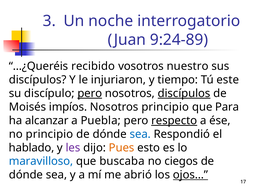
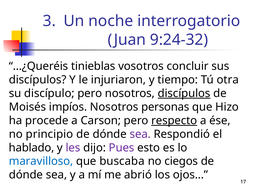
9:24-89: 9:24-89 -> 9:24-32 (179, 40)
recibido: recibido -> tinieblas (93, 66)
nuestro: nuestro -> concluir (188, 66)
este: este -> otra (228, 80)
pero underline: present -> none (90, 93)
Nosotros principio: principio -> personas (165, 107)
Para: Para -> Hizo (227, 107)
alcanzar: alcanzar -> procede (47, 120)
Puebla: Puebla -> Carson (101, 120)
sea colour: blue -> purple (140, 134)
Pues colour: orange -> purple (122, 147)
ojos underline: present -> none (190, 174)
